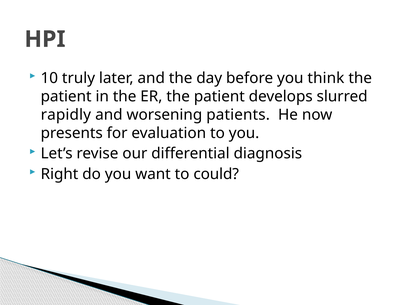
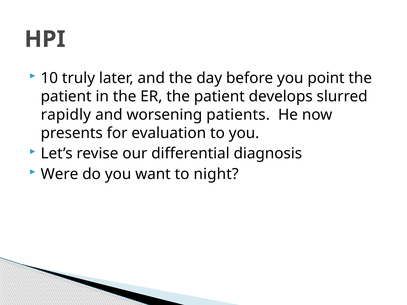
think: think -> point (326, 78)
Right: Right -> Were (59, 174)
could: could -> night (216, 174)
